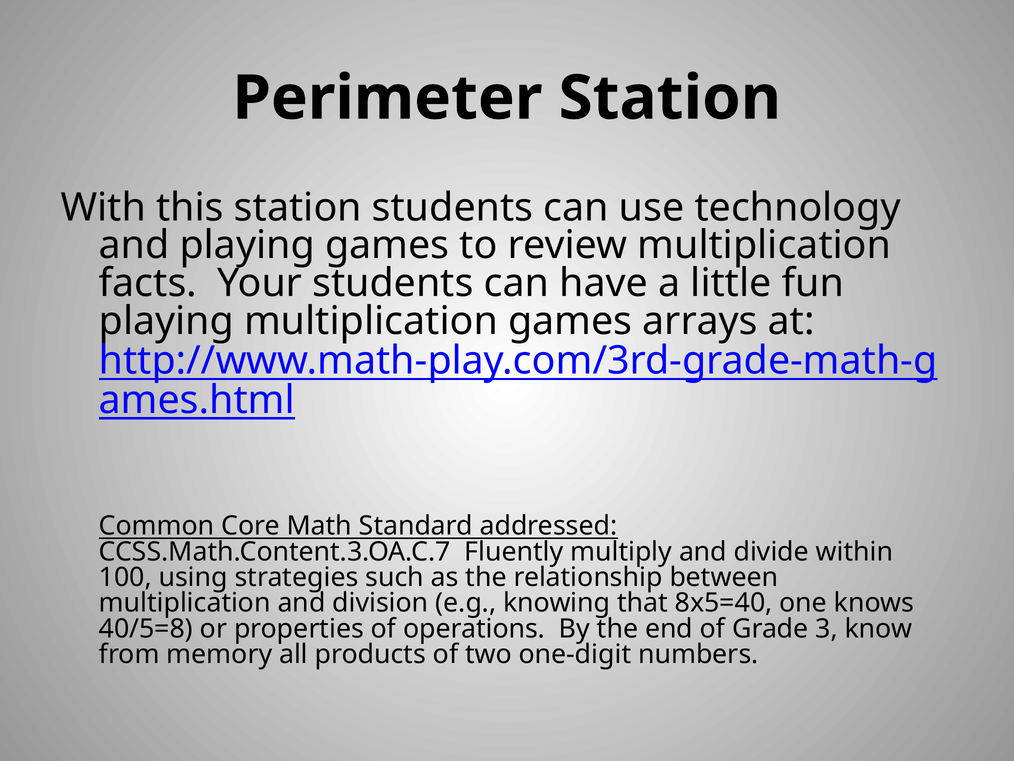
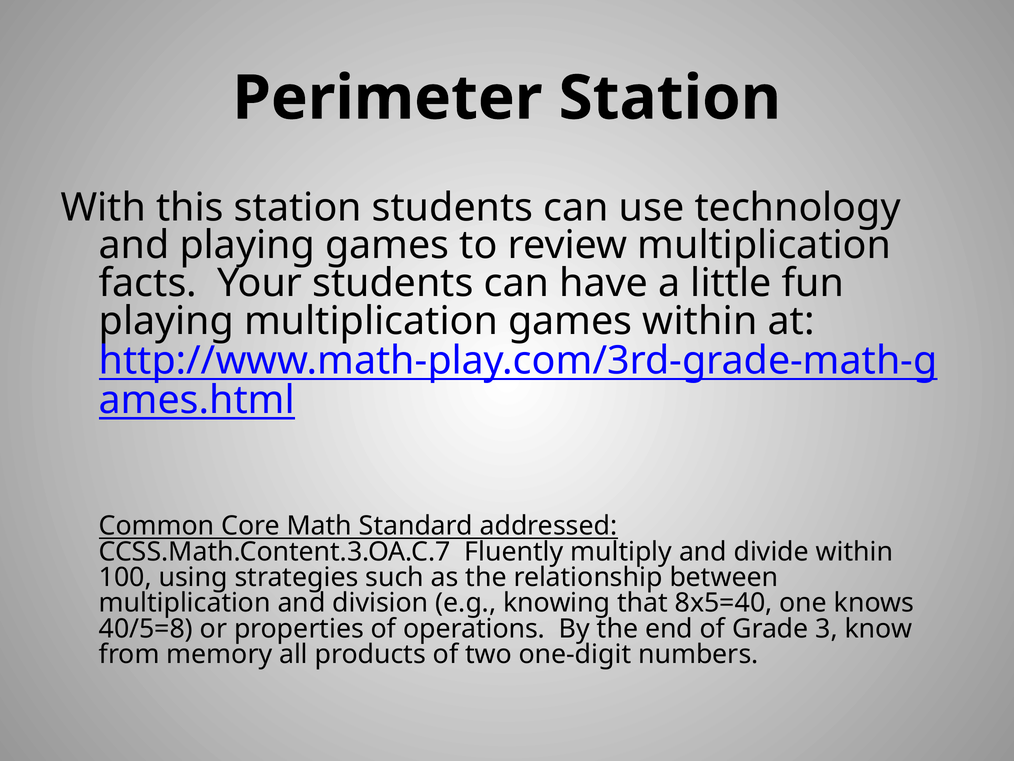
games arrays: arrays -> within (700, 321)
